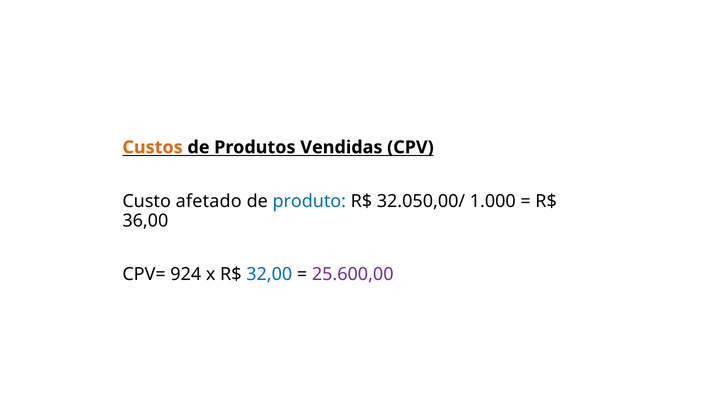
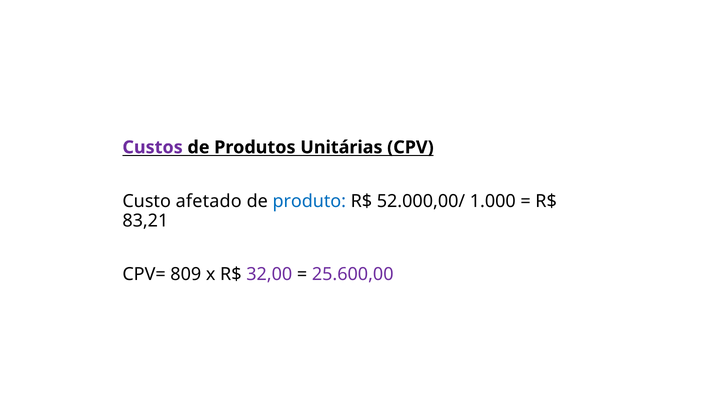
Custos colour: orange -> purple (153, 147)
Vendidas: Vendidas -> Unitárias (341, 147)
32.050,00/: 32.050,00/ -> 52.000,00/ (421, 201)
36,00: 36,00 -> 83,21 (145, 221)
924: 924 -> 809 (186, 274)
32,00 colour: blue -> purple (269, 274)
